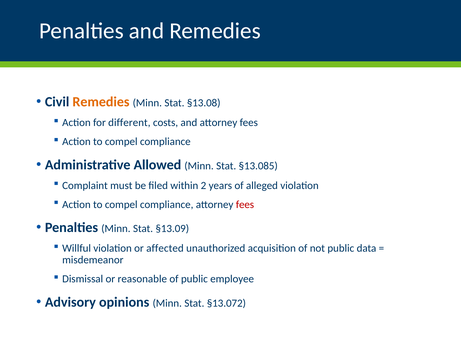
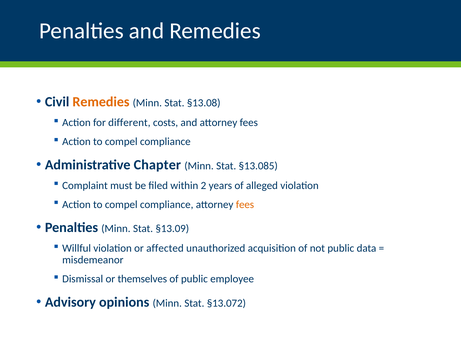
Allowed: Allowed -> Chapter (157, 165)
fees colour: red -> orange (245, 204)
reasonable: reasonable -> themselves (142, 279)
